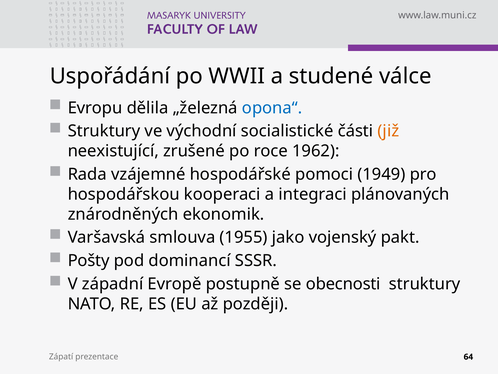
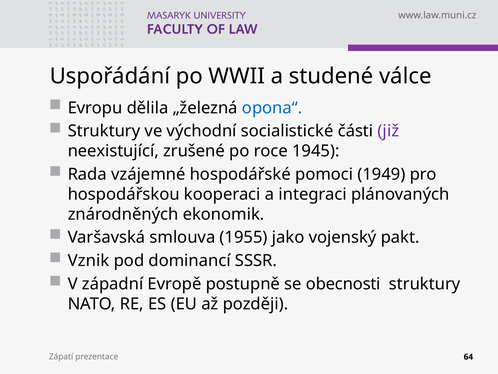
již colour: orange -> purple (388, 131)
1962: 1962 -> 1945 (316, 151)
Pošty: Pošty -> Vznik (89, 260)
